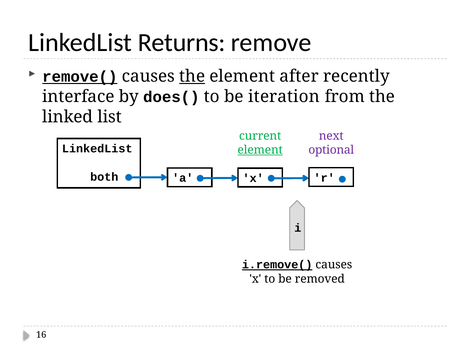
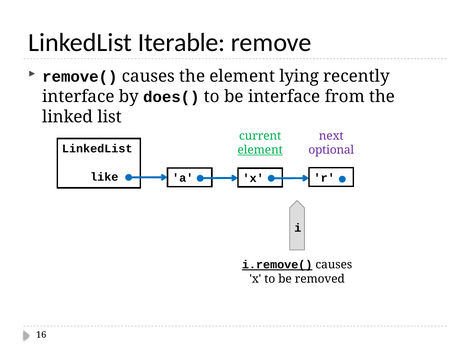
Returns: Returns -> Iterable (182, 43)
remove( underline: present -> none (80, 77)
the underline: present -> none (192, 76)
after: after -> lying (299, 76)
be iteration: iteration -> interface (284, 97)
both: both -> like (104, 177)
